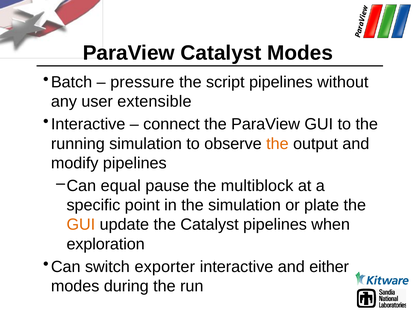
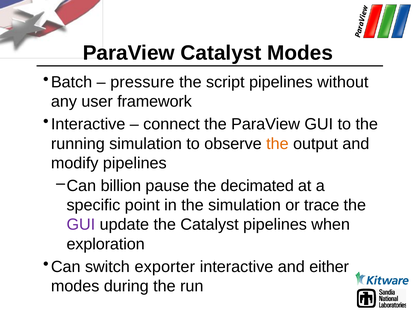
extensible: extensible -> framework (155, 102)
equal: equal -> billion (121, 186)
multiblock: multiblock -> decimated (257, 186)
plate: plate -> trace (322, 205)
GUI colour: orange -> purple (81, 225)
